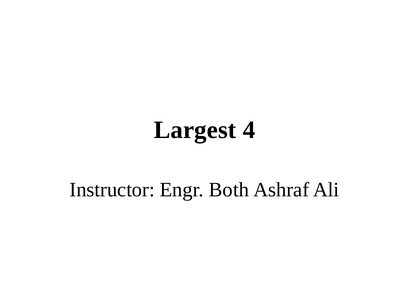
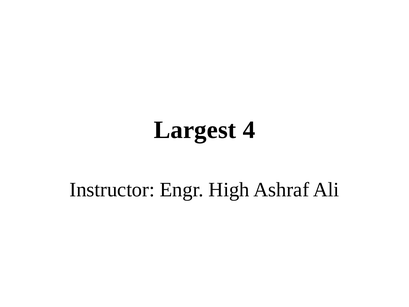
Both: Both -> High (229, 190)
